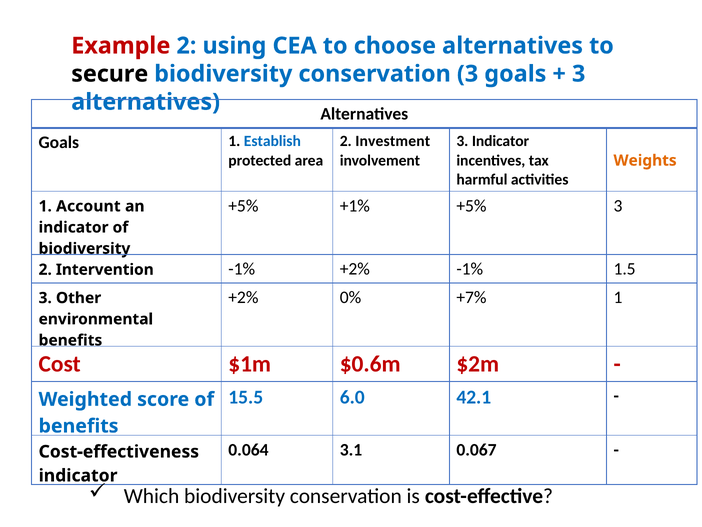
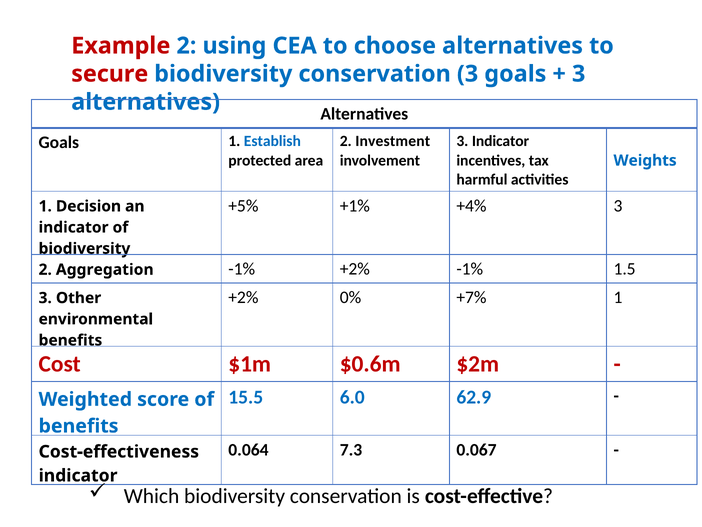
secure colour: black -> red (110, 74)
Weights colour: orange -> blue (645, 160)
+1% +5%: +5% -> +4% (471, 206)
Account: Account -> Decision (88, 206)
Intervention: Intervention -> Aggregation (105, 269)
42.1: 42.1 -> 62.9 (474, 397)
3.1: 3.1 -> 7.3 (351, 449)
